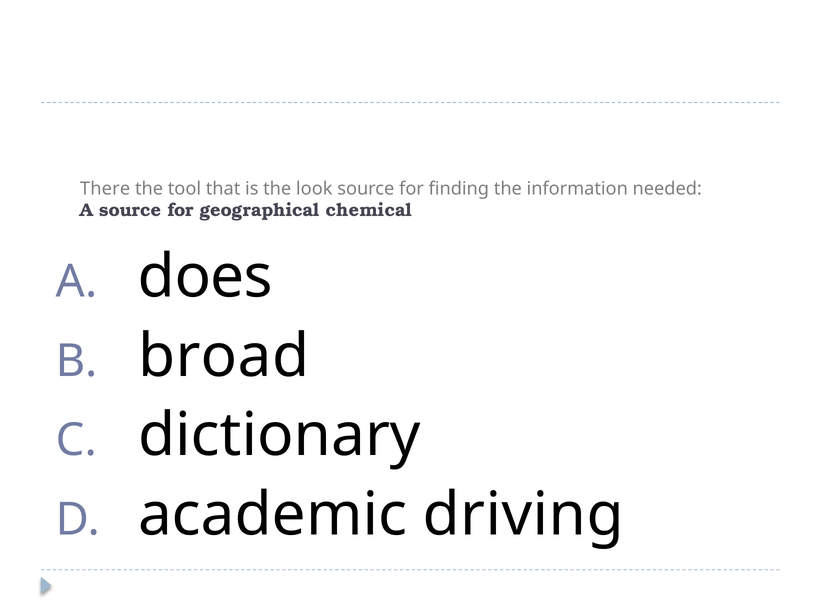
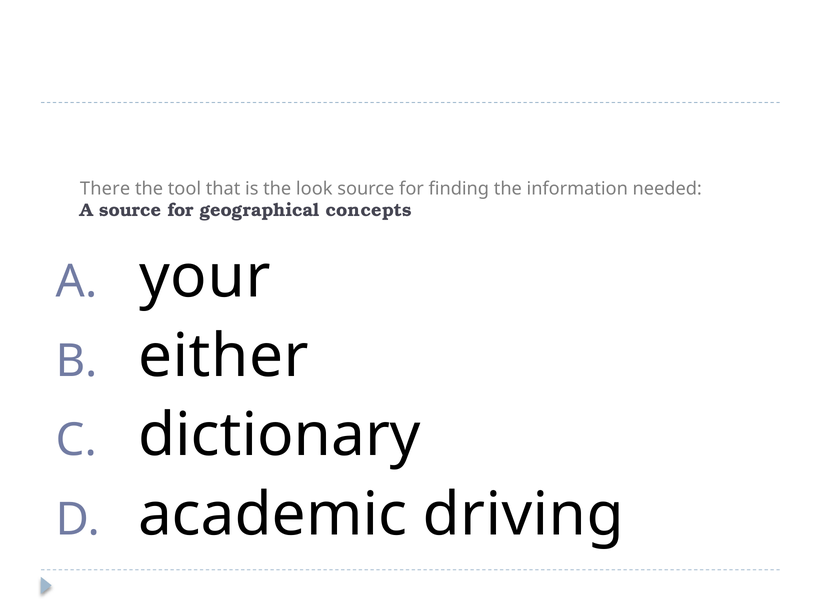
chemical: chemical -> concepts (369, 211)
does: does -> your (205, 277)
broad: broad -> either (224, 357)
